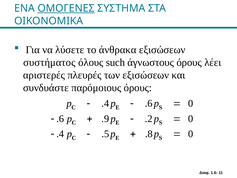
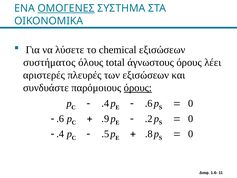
άνθρακα: άνθρακα -> chemical (118, 50)
such: such -> total (115, 62)
όρους underline: none -> present (138, 88)
